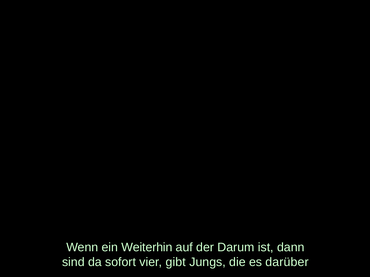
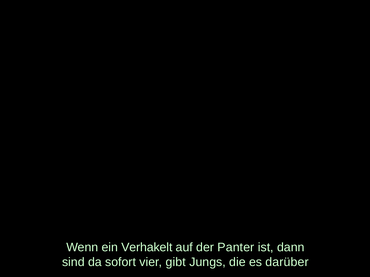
Weiterhin: Weiterhin -> Verhakelt (147, 248)
Darum: Darum -> Panter (236, 248)
